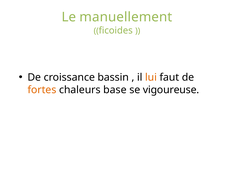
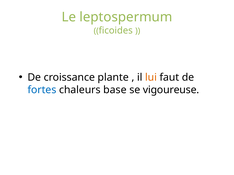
manuellement: manuellement -> leptospermum (126, 17)
bassin: bassin -> plante (113, 78)
fortes colour: orange -> blue (42, 90)
